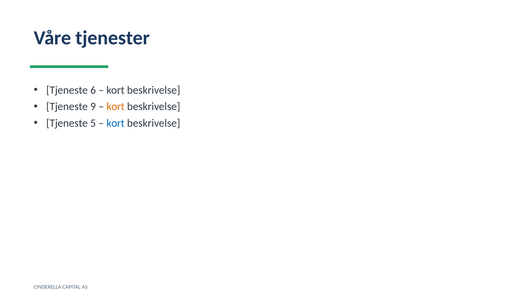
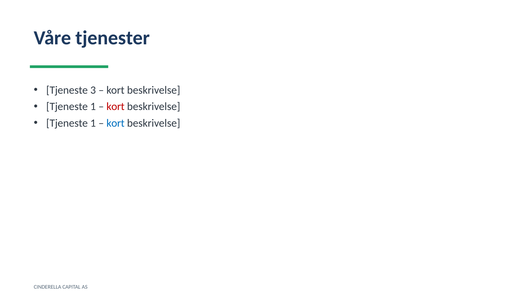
6: 6 -> 3 (93, 90)
9: 9 -> 1 (93, 107)
kort colour: orange -> red (116, 107)
5: 5 -> 1 (93, 123)
